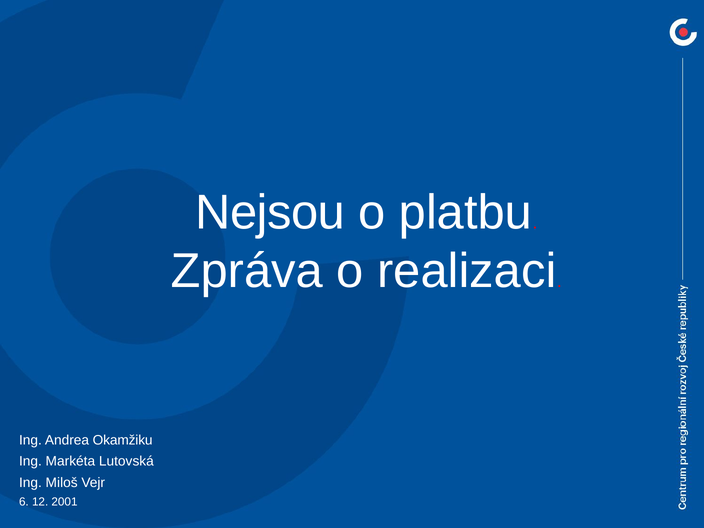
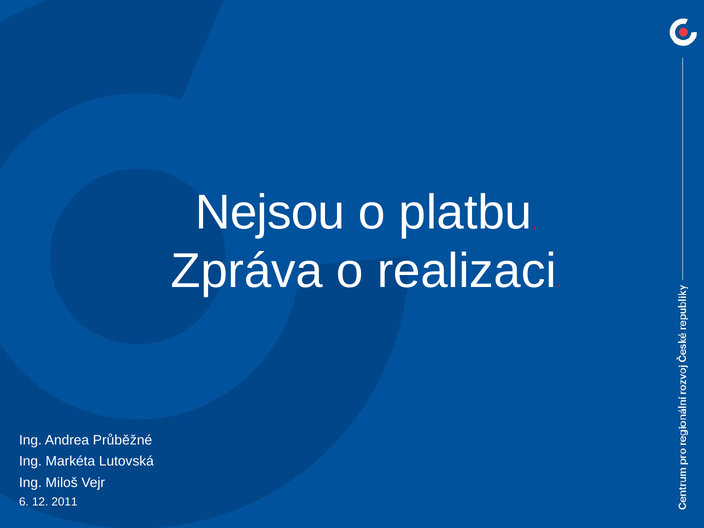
Okamžiku: Okamžiku -> Průběžné (123, 440)
2001: 2001 -> 2011 (64, 502)
